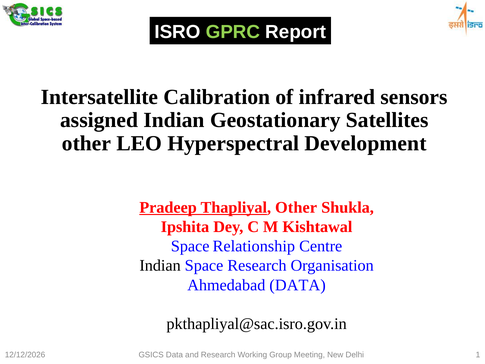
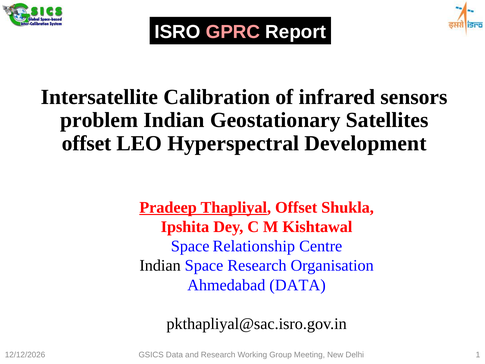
GPRC colour: light green -> pink (233, 32)
assigned: assigned -> problem (99, 120)
other: other -> offset (87, 143)
Thapliyal Other: Other -> Offset (296, 207)
